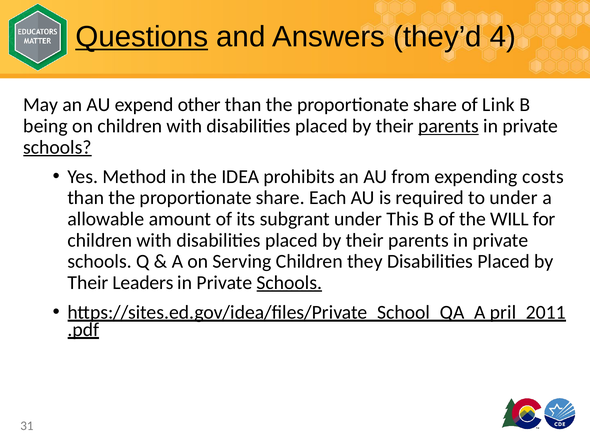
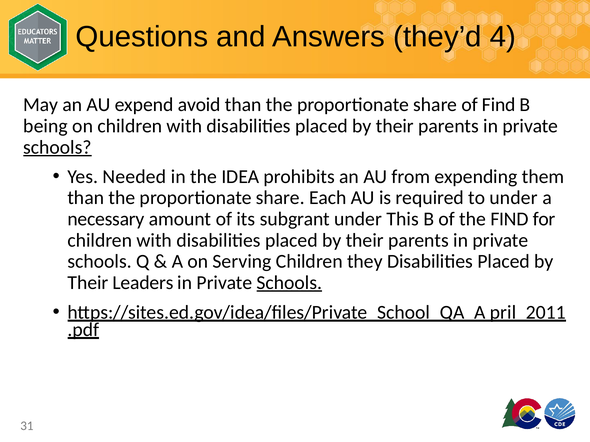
Questions underline: present -> none (142, 37)
other: other -> avoid (199, 105)
of Link: Link -> Find (499, 105)
parents underline: present -> none (449, 126)
Method: Method -> Needed (134, 177)
costs: costs -> them (543, 177)
allowable: allowable -> necessary (106, 219)
the WILL: WILL -> FIND (509, 219)
